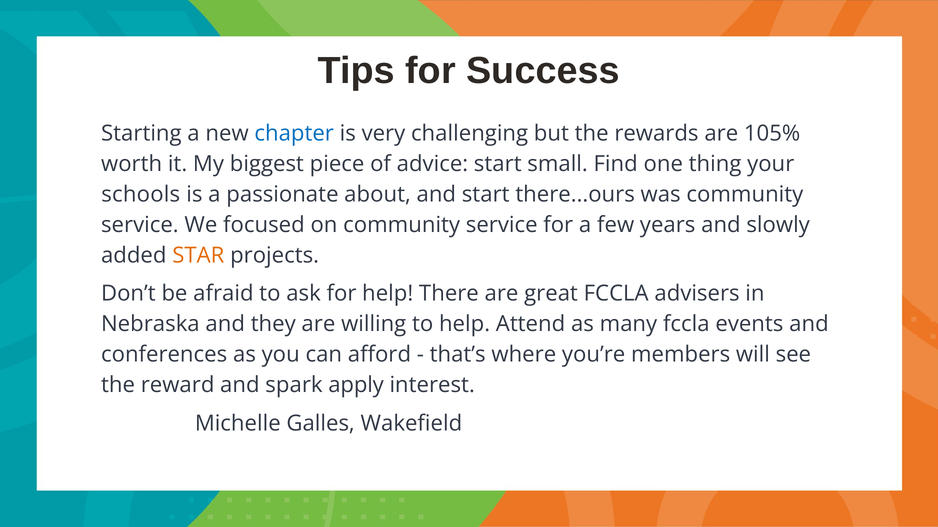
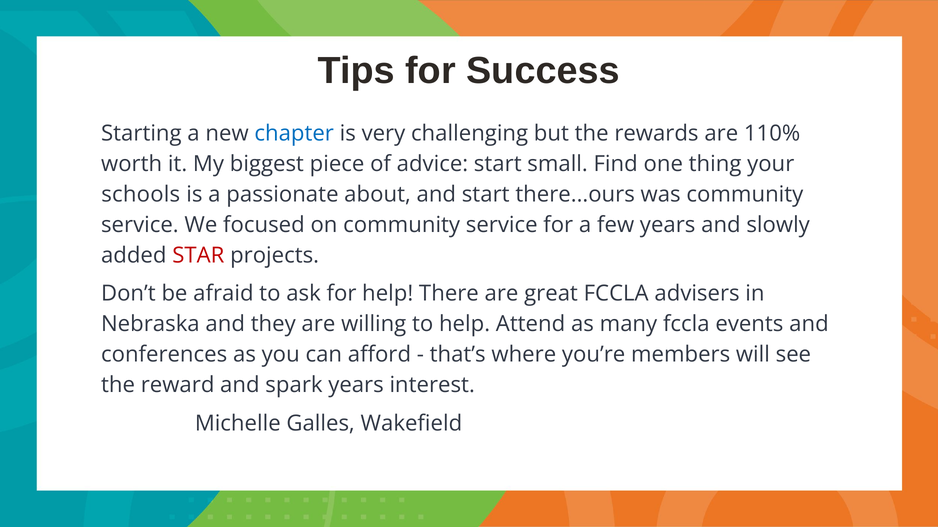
105%: 105% -> 110% (772, 133)
STAR colour: orange -> red (198, 256)
spark apply: apply -> years (356, 386)
